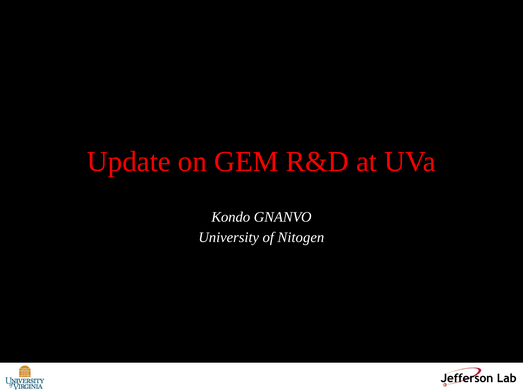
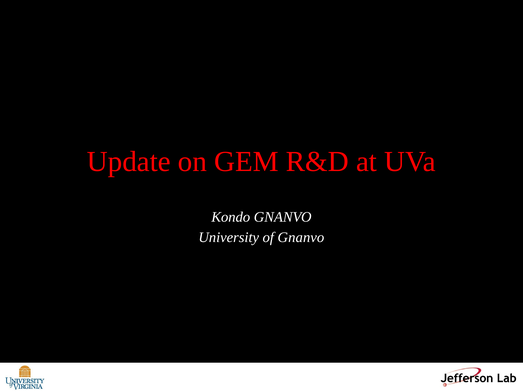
of Nitogen: Nitogen -> Gnanvo (301, 238)
